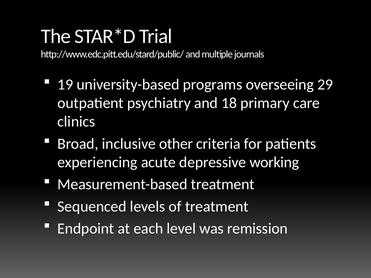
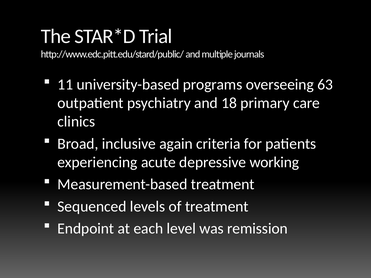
19: 19 -> 11 (65, 85)
29: 29 -> 63 (325, 85)
other: other -> again (176, 144)
